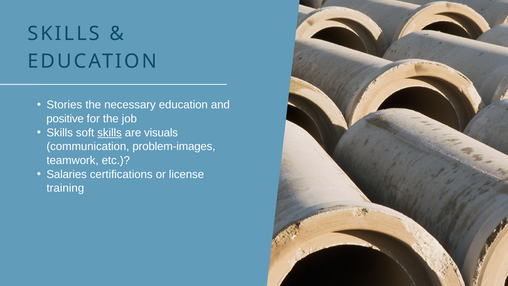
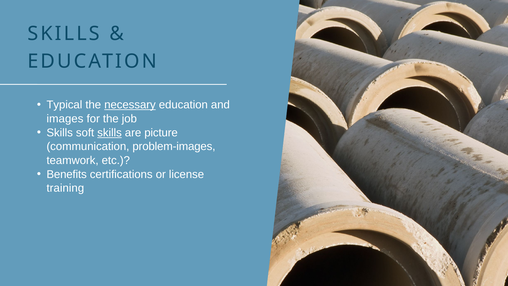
Stories: Stories -> Typical (64, 105)
necessary underline: none -> present (130, 105)
positive: positive -> images (65, 119)
visuals: visuals -> picture (161, 133)
Salaries: Salaries -> Benefits (67, 174)
